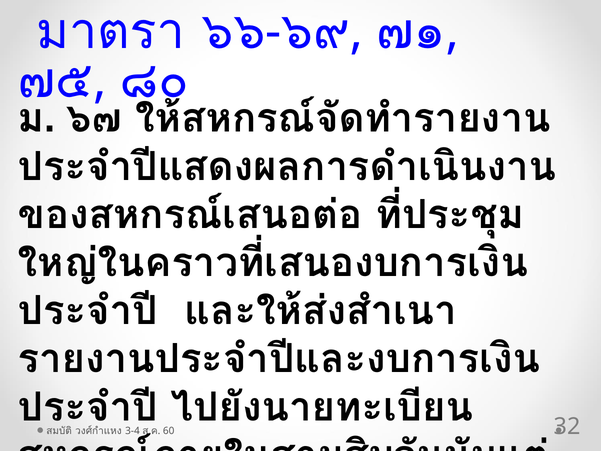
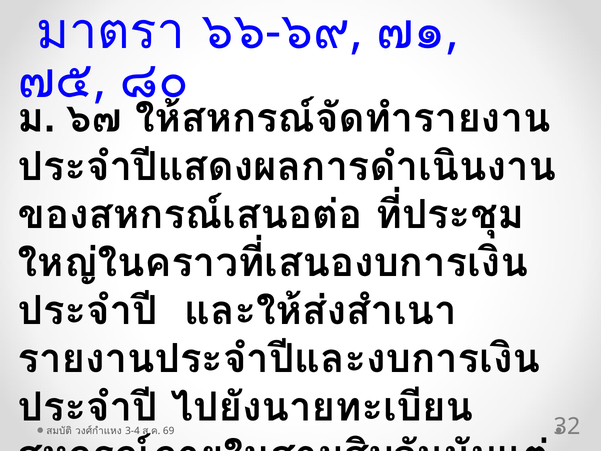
60: 60 -> 69 (169, 430)
